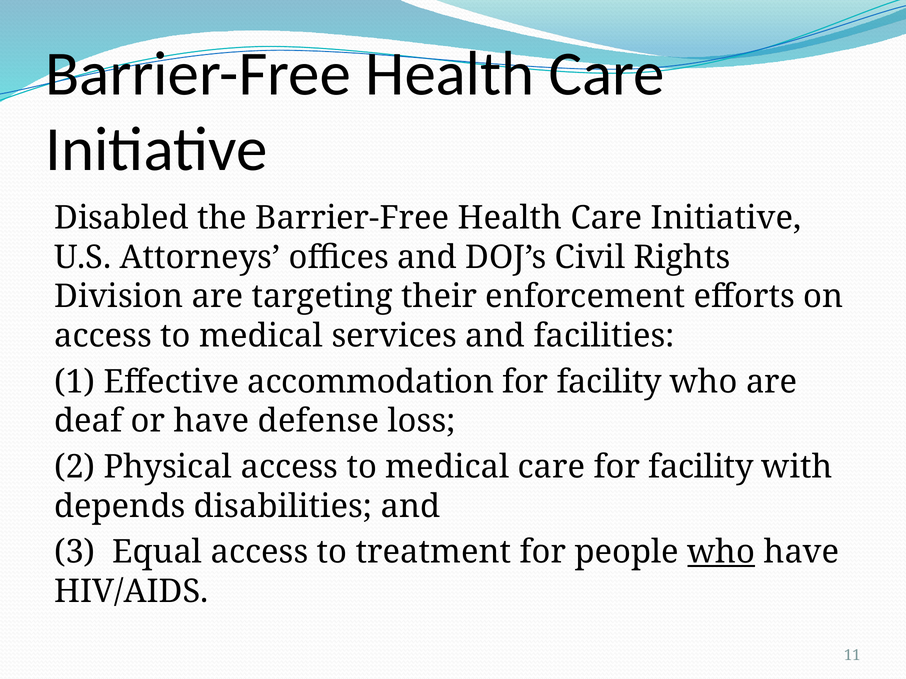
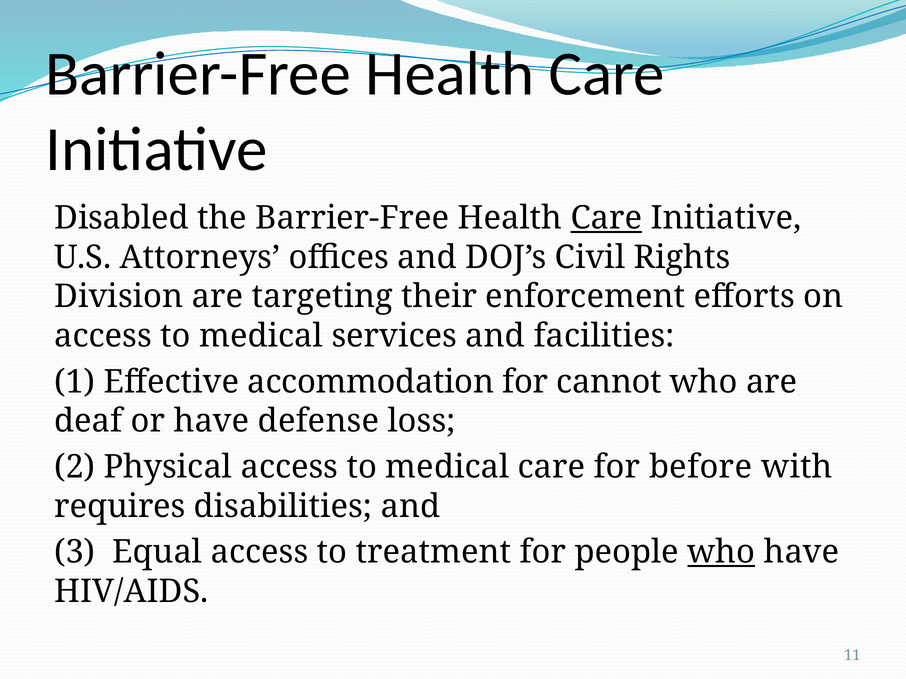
Care underline: none -> present (606, 218)
facility: facility -> cannot (609, 382)
care for facility: facility -> before (701, 467)
depends: depends -> requires (120, 507)
